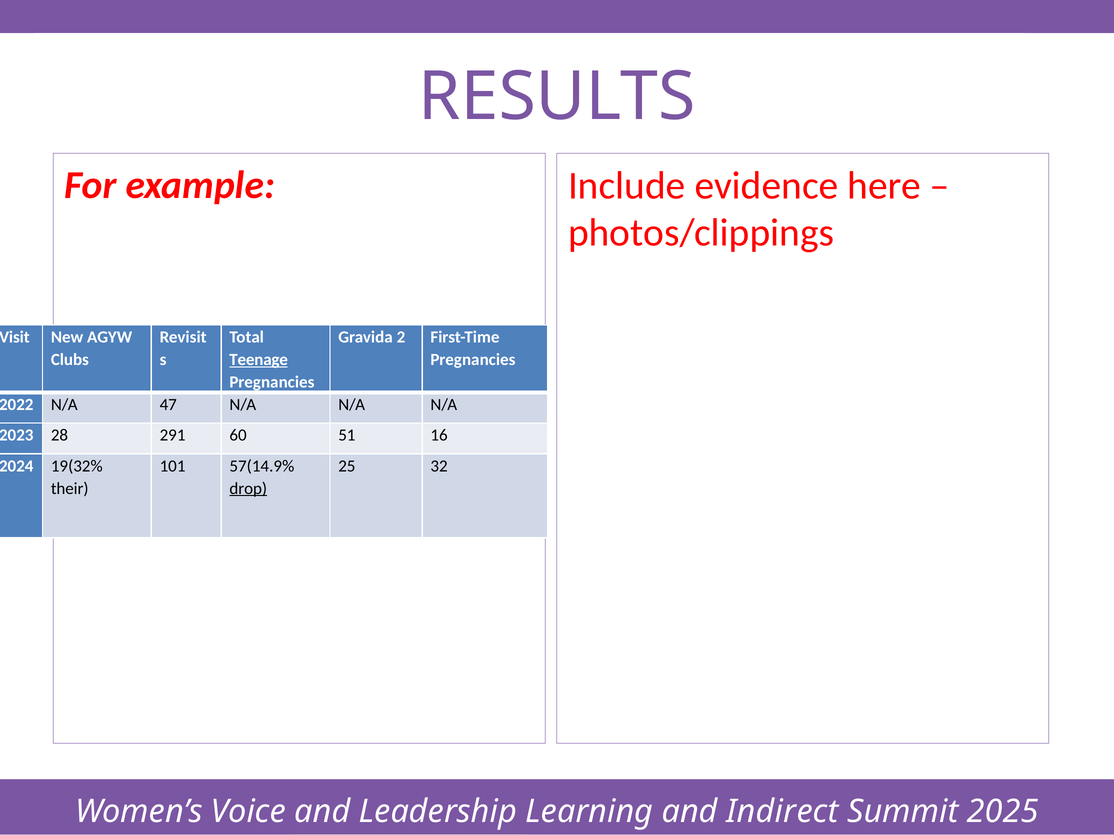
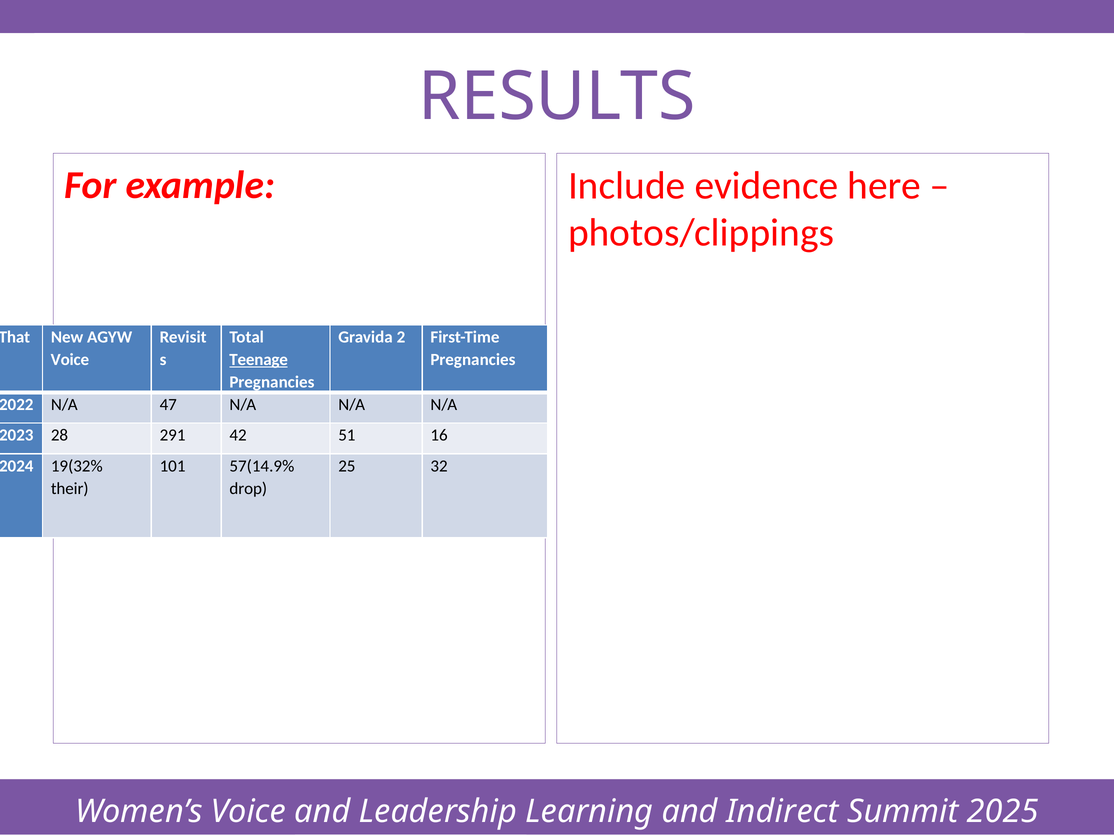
Visit: Visit -> That (14, 337)
Clubs: Clubs -> Voice (70, 360)
60: 60 -> 42 (238, 436)
drop underline: present -> none (248, 489)
